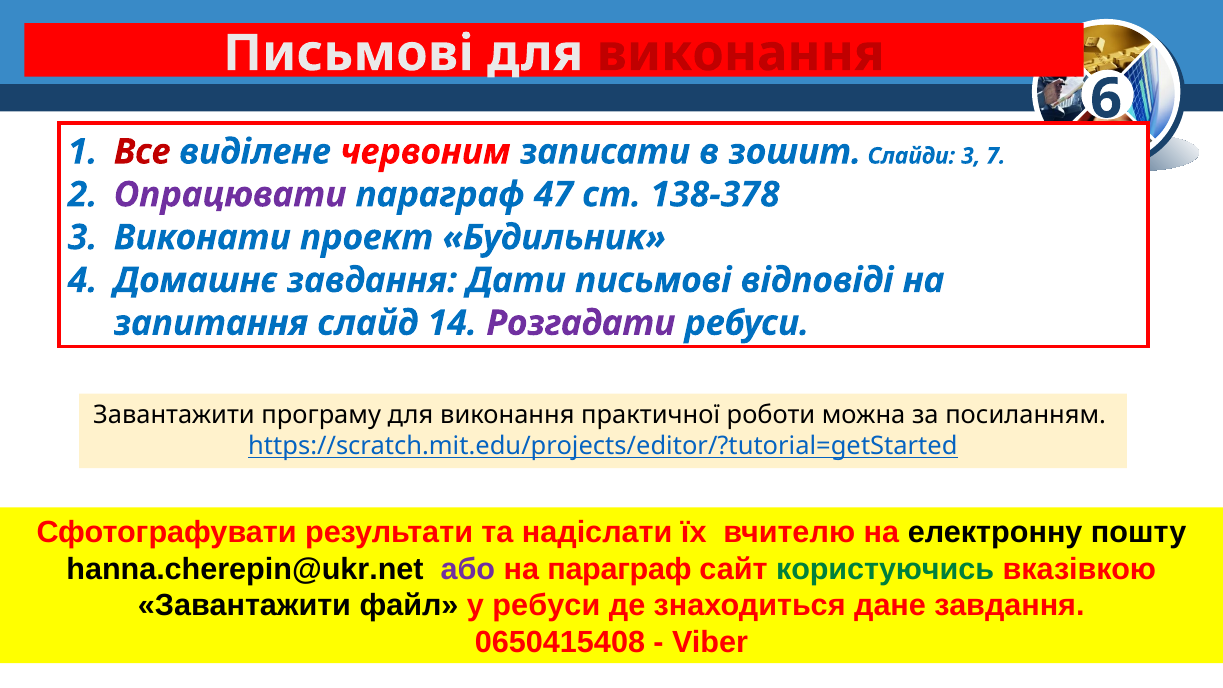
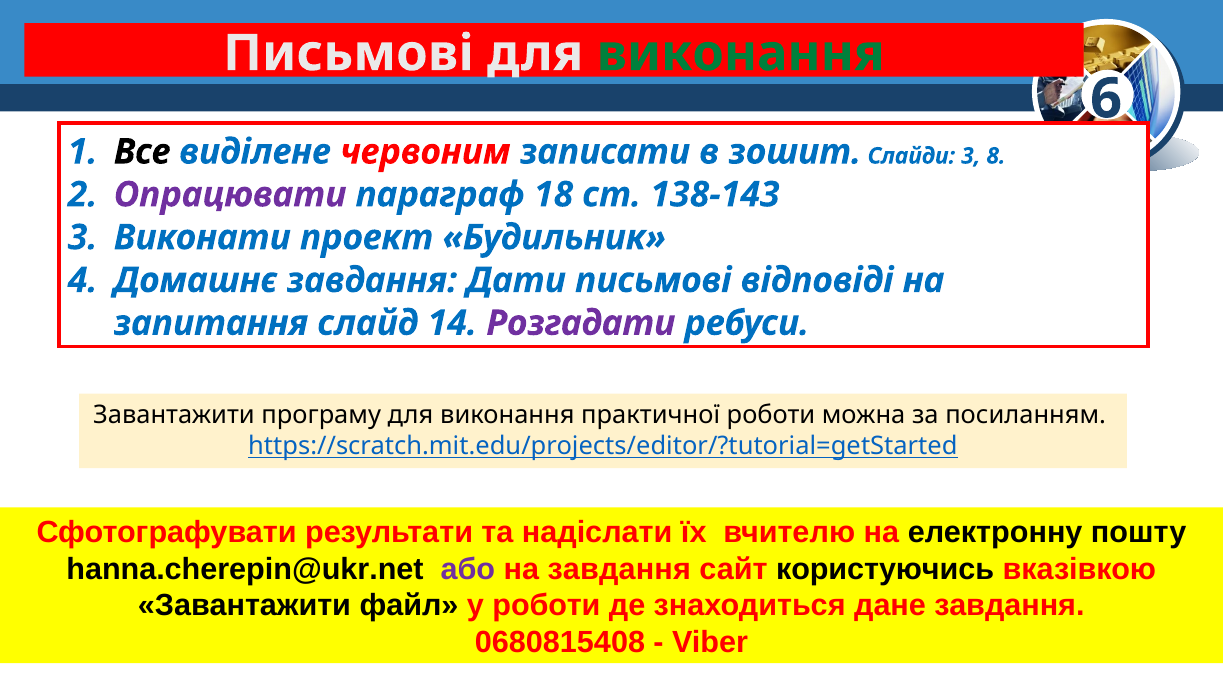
виконання colour: red -> green (741, 53)
Все colour: red -> black (142, 152)
7: 7 -> 8 (996, 156)
47: 47 -> 18 (554, 195)
138-378: 138-378 -> 138-143 (715, 195)
на параграф: параграф -> завдання (619, 569)
користуючись colour: green -> black (885, 569)
у ребуси: ребуси -> роботи (546, 606)
0650415408: 0650415408 -> 0680815408 (560, 642)
